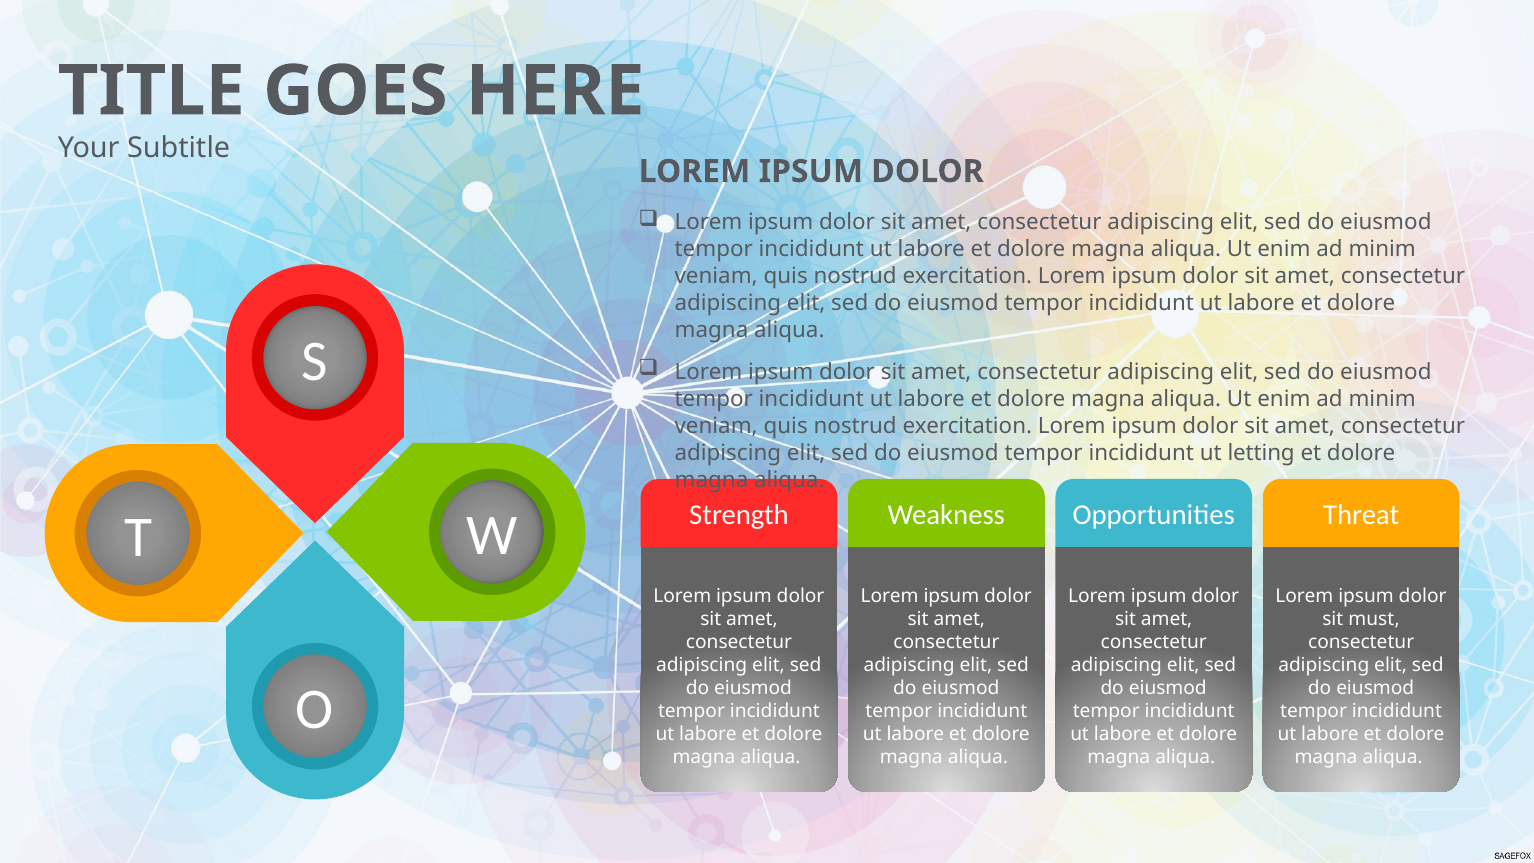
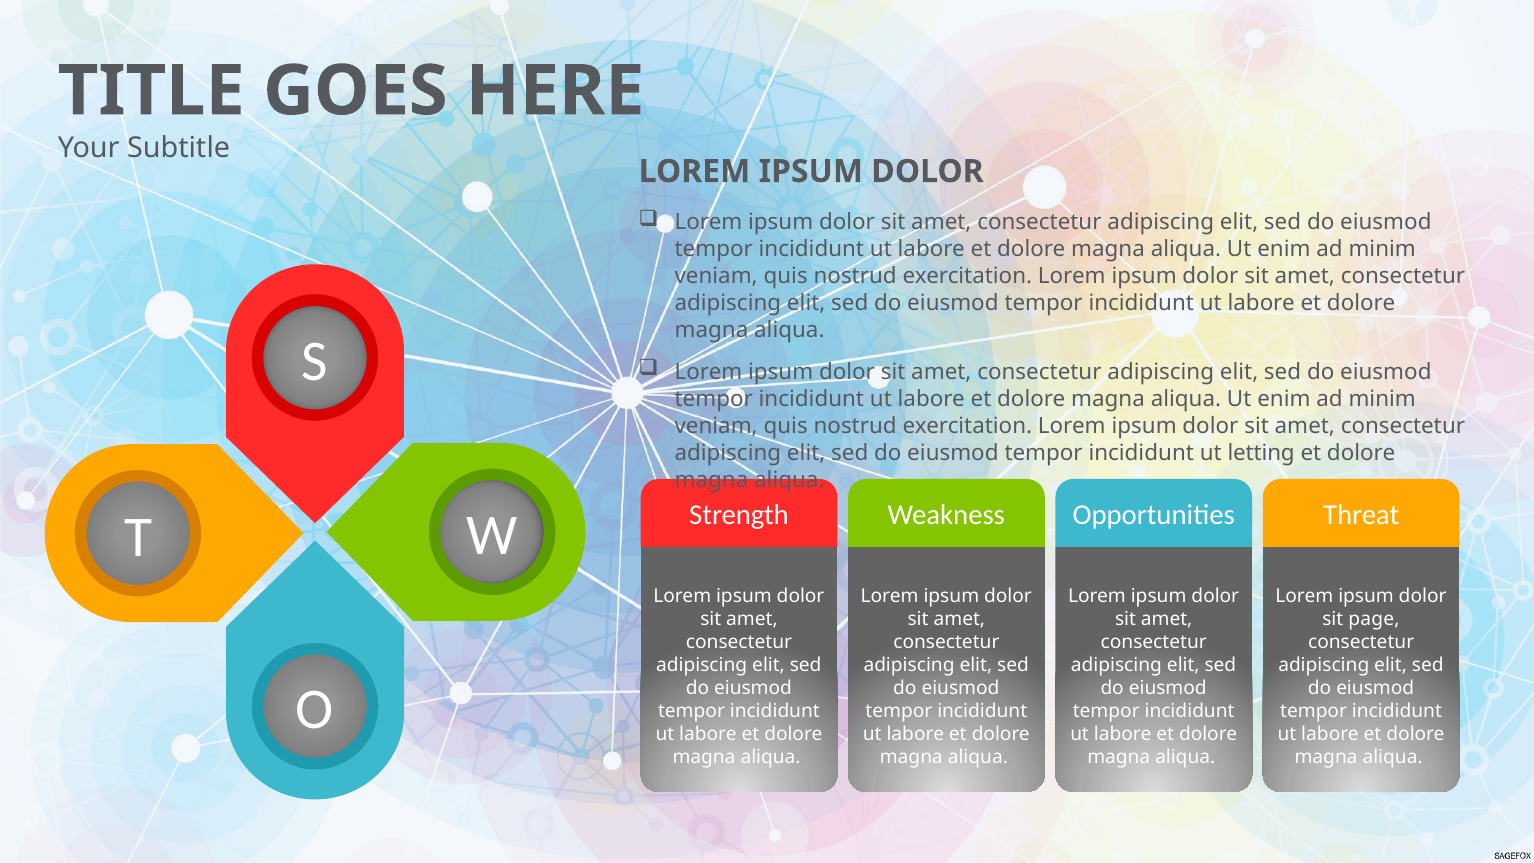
must: must -> page (1374, 619)
